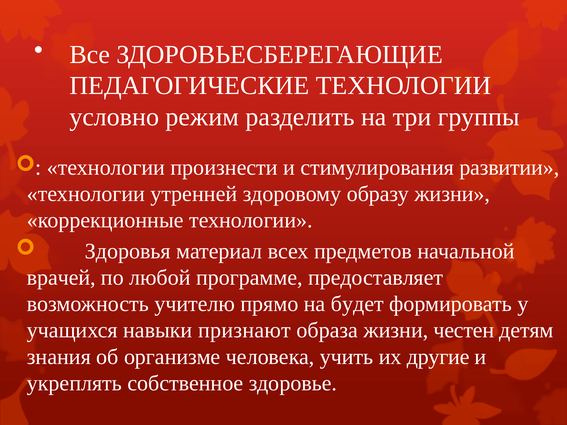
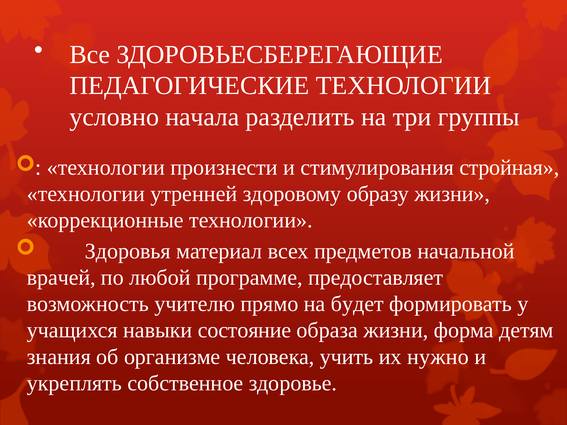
режим: режим -> начала (202, 117)
развитии: развитии -> стройная (509, 168)
признают: признают -> состояние (245, 331)
честен: честен -> форма (464, 331)
другие: другие -> нужно (438, 357)
